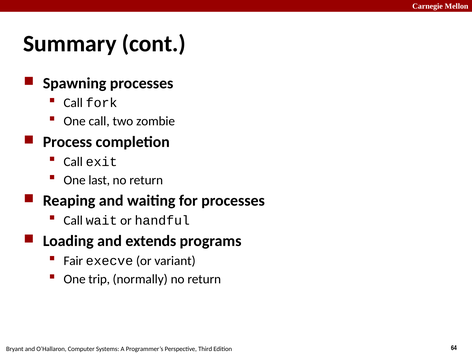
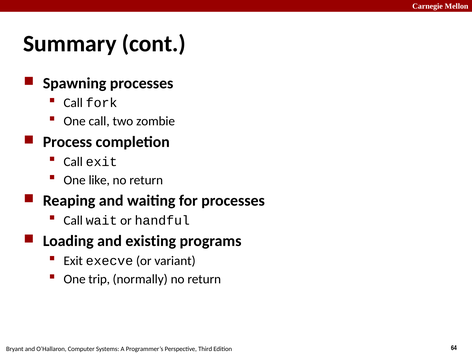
last: last -> like (99, 180)
extends: extends -> existing (151, 241)
Fair: Fair -> Exit (73, 261)
